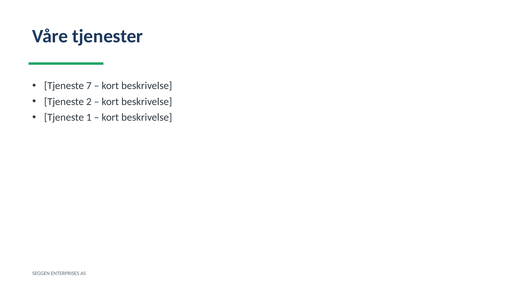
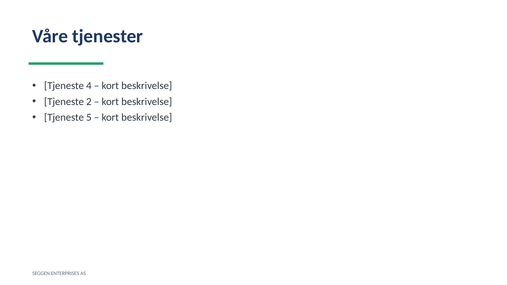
7: 7 -> 4 (89, 86)
1: 1 -> 5 (89, 118)
